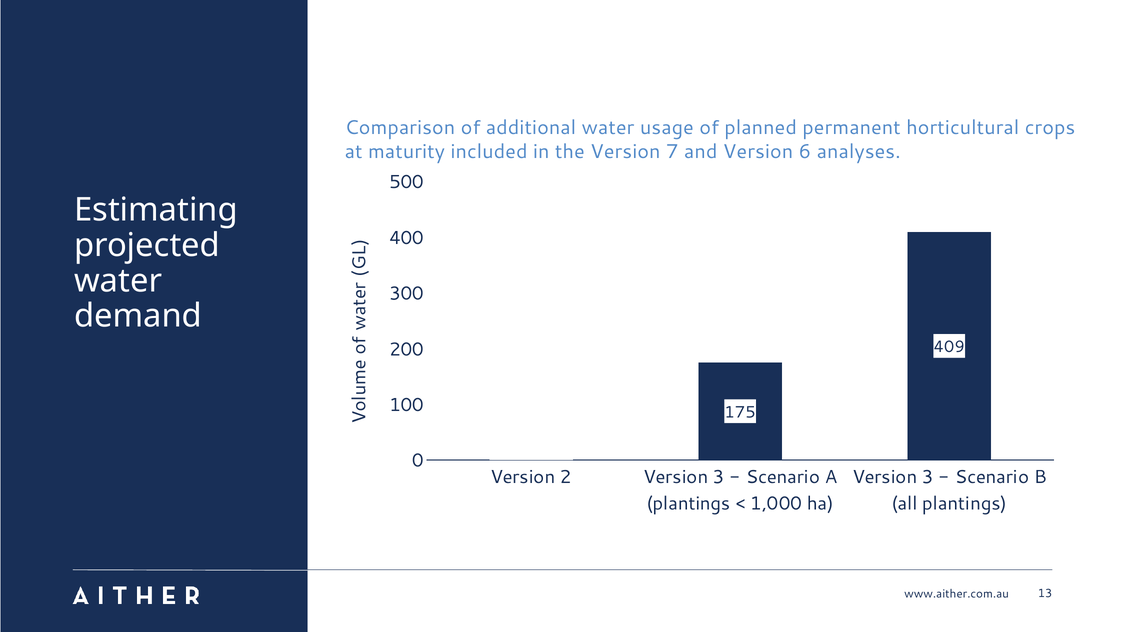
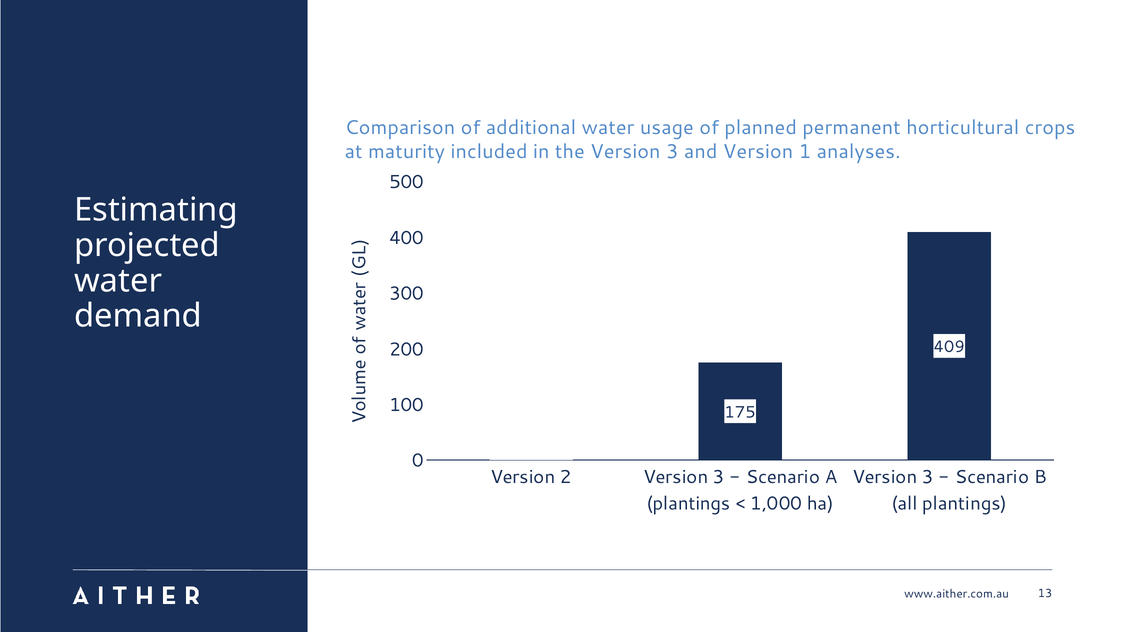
the Version 7: 7 -> 3 (672, 152)
6: 6 -> 1 (805, 152)
